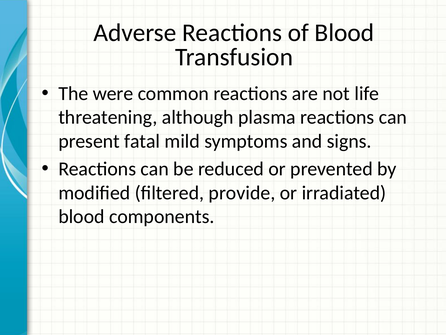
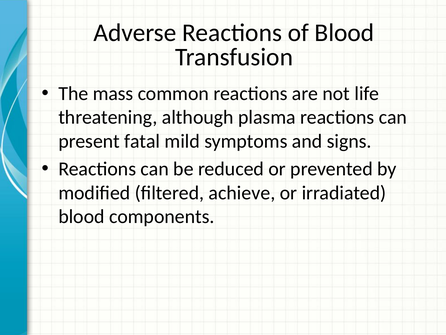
were: were -> mass (113, 93)
provide: provide -> achieve (242, 193)
